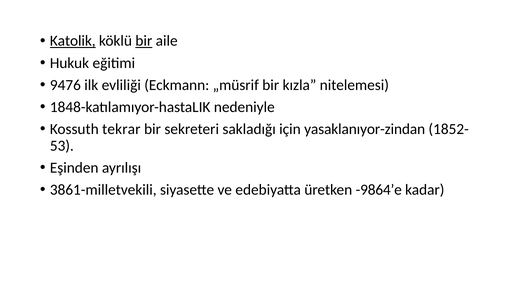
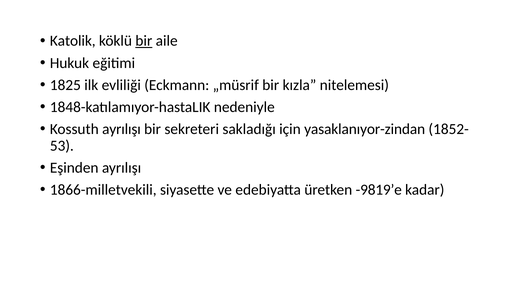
Katolik underline: present -> none (73, 41)
9476: 9476 -> 1825 (65, 85)
Kossuth tekrar: tekrar -> ayrılışı (121, 129)
3861-milletvekili: 3861-milletvekili -> 1866-milletvekili (103, 189)
-9864’e: -9864’e -> -9819’e (379, 189)
